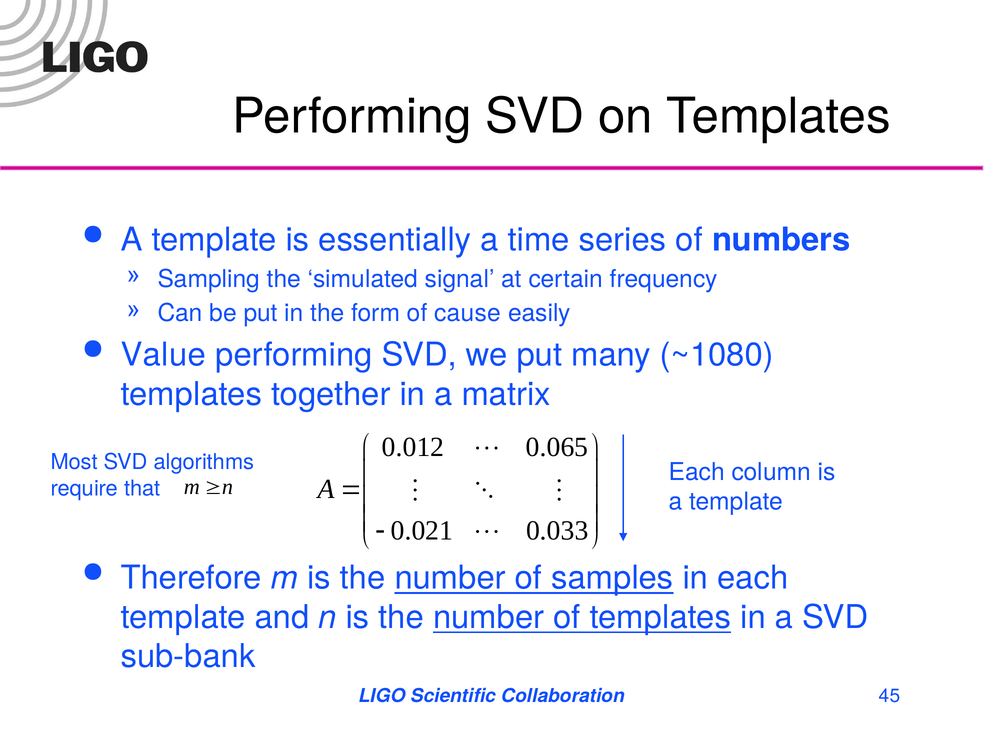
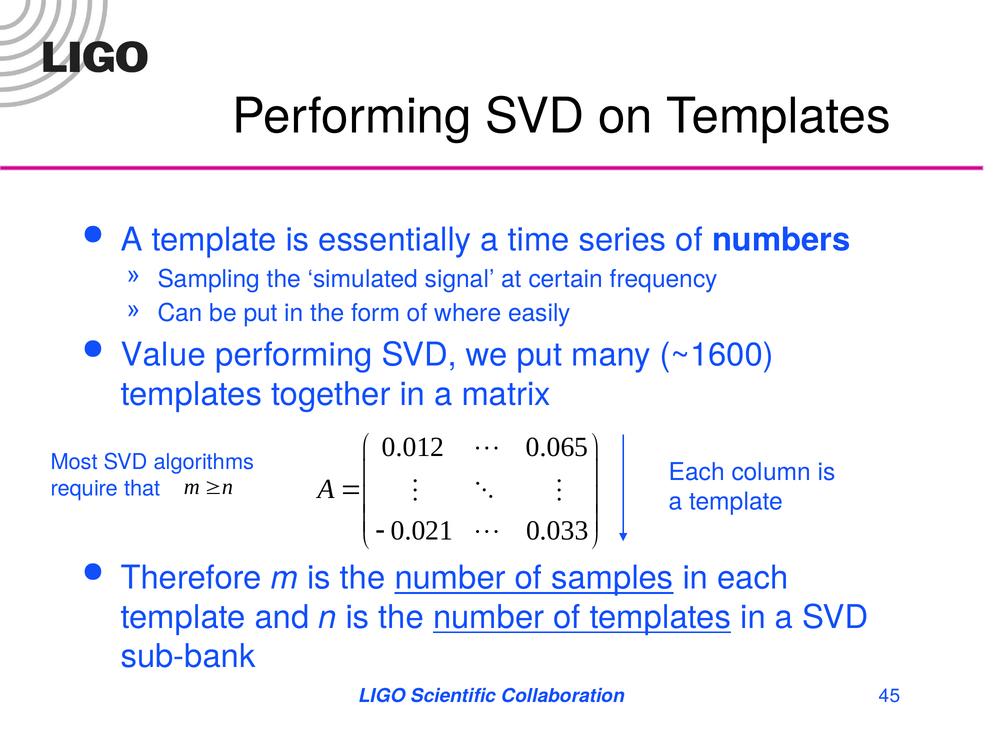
cause: cause -> where (468, 313)
~1080: ~1080 -> ~1600 (717, 355)
